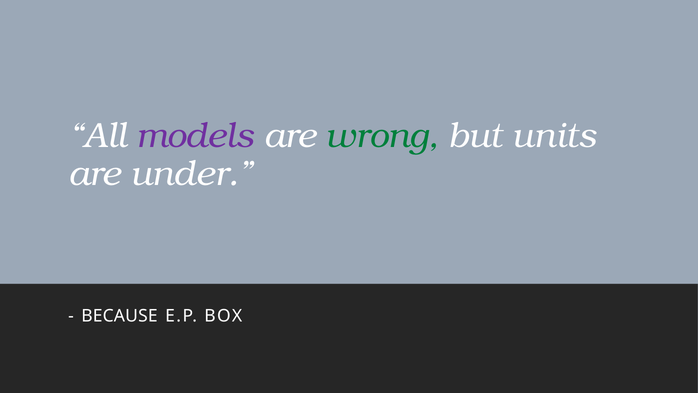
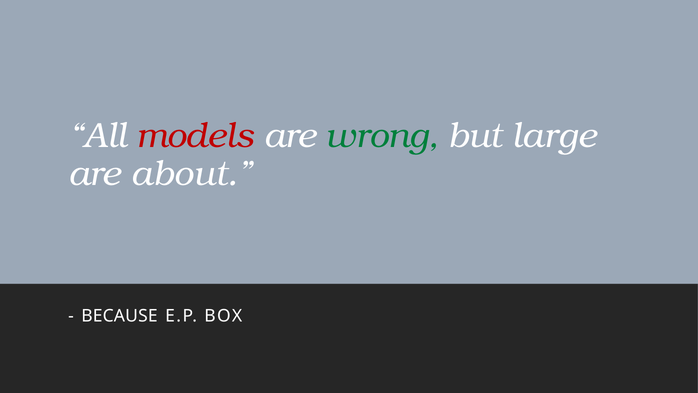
models colour: purple -> red (195, 136)
units: units -> large (554, 136)
under: under -> about (192, 173)
